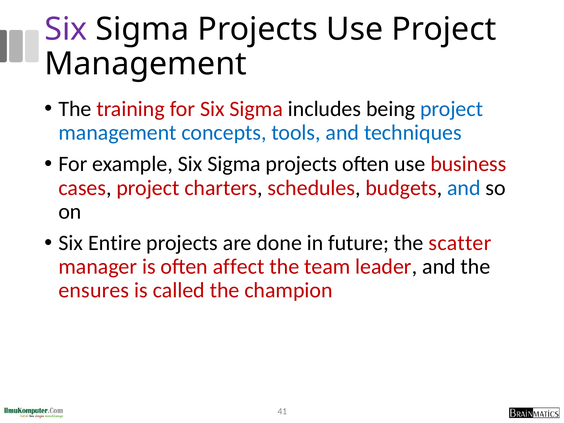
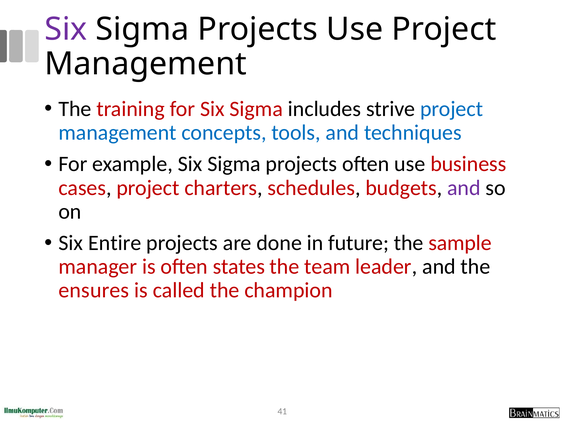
being: being -> strive (391, 109)
and colour: blue -> purple (464, 188)
scatter: scatter -> sample (460, 243)
affect: affect -> states (239, 267)
